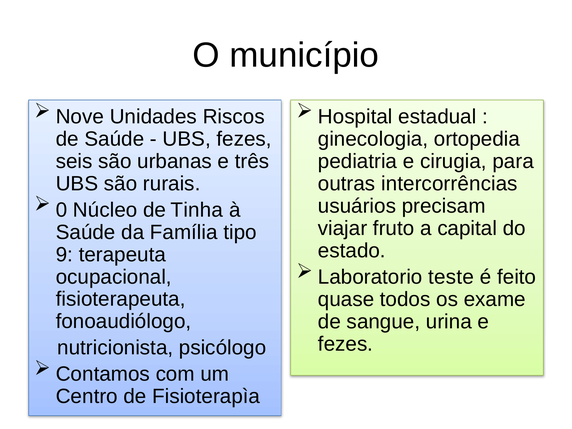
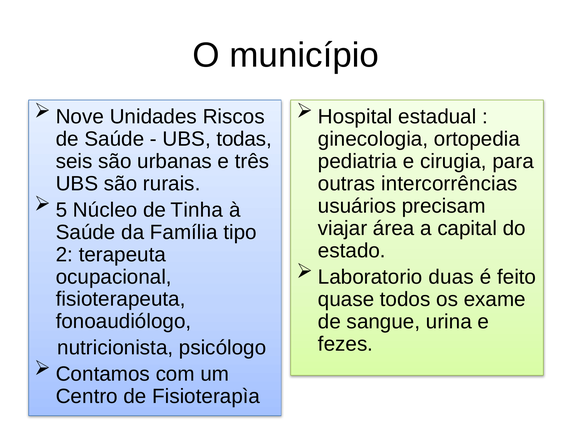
UBS fezes: fezes -> todas (244, 139)
0: 0 -> 5 (62, 210)
fruto: fruto -> área (394, 228)
9: 9 -> 2 (64, 255)
teste: teste -> duas (451, 277)
